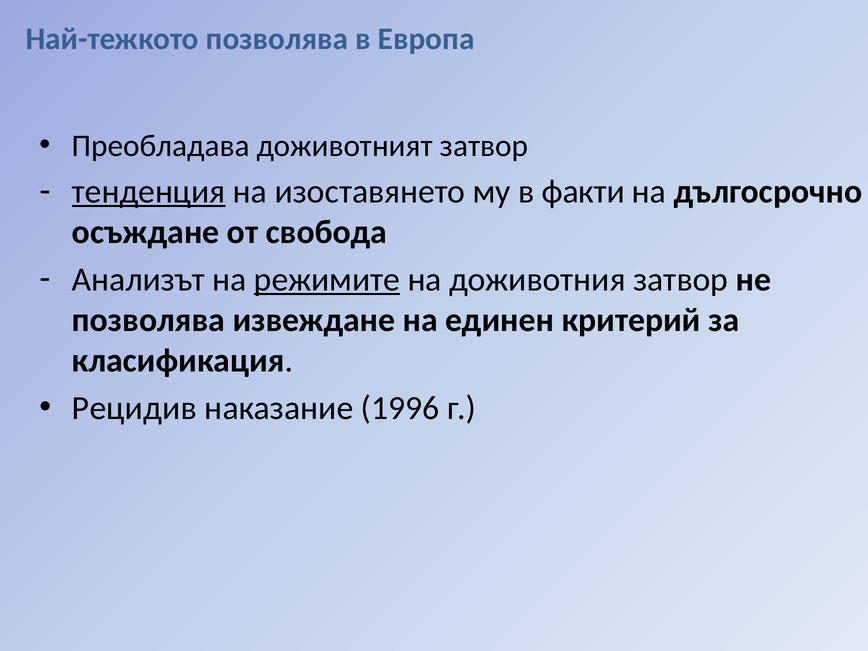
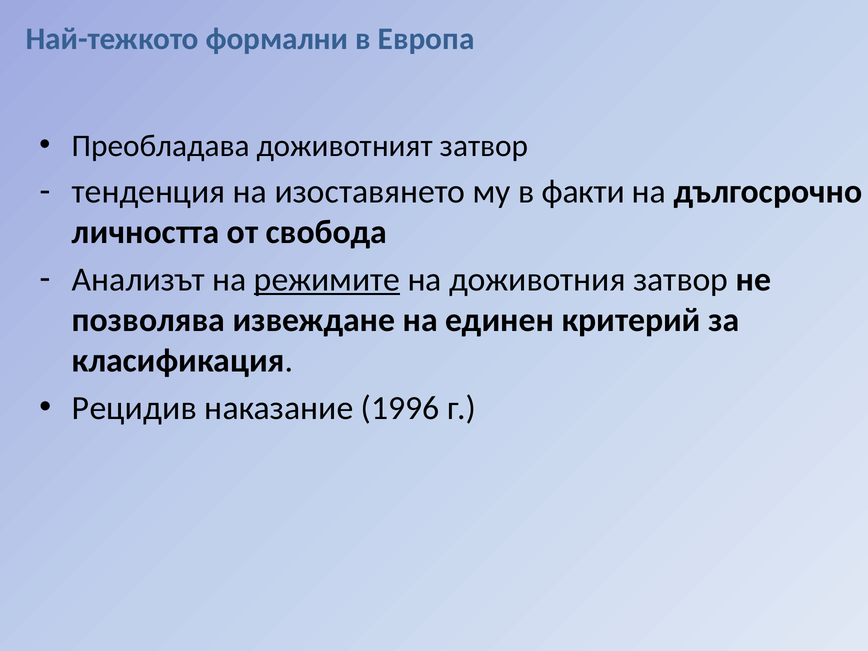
Най-тежкото позволява: позволява -> формални (277, 39)
тенденция underline: present -> none (149, 192)
осъждане: осъждане -> личността (146, 232)
